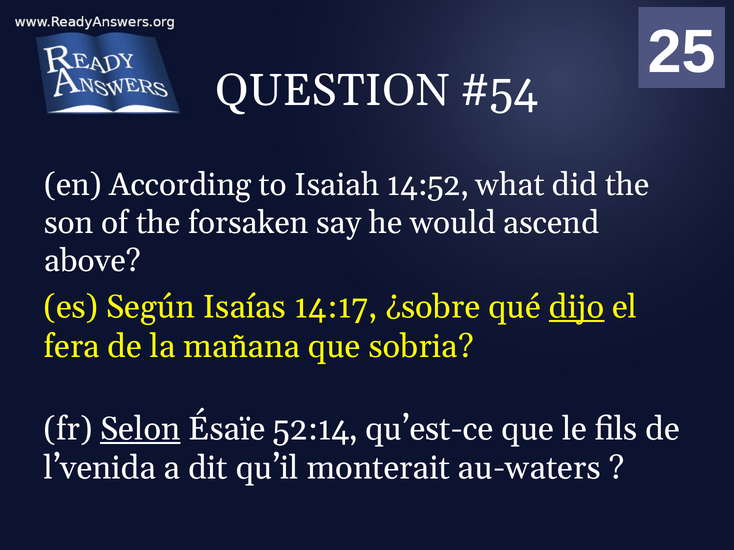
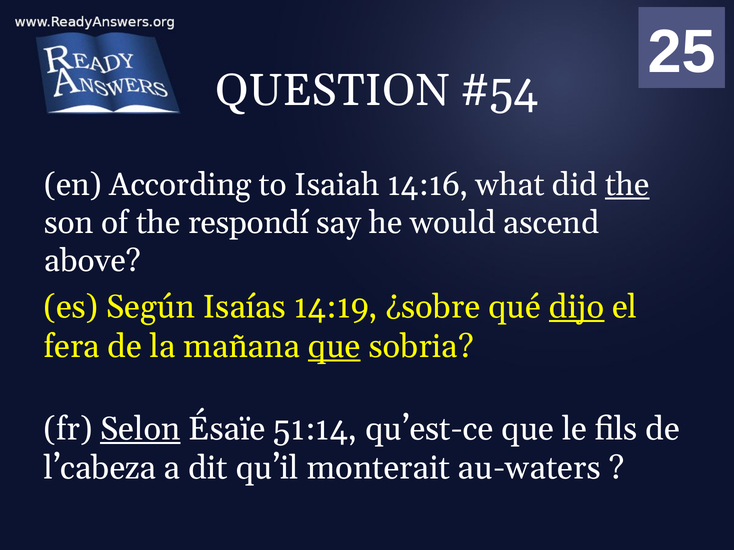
14:52: 14:52 -> 14:16 (428, 185)
the underline: none -> present (627, 185)
forsaken: forsaken -> respondí (249, 223)
14:17: 14:17 -> 14:19 (336, 307)
que underline: none -> present (334, 347)
52:14: 52:14 -> 51:14 (315, 429)
l’venida: l’venida -> l’cabeza (100, 468)
